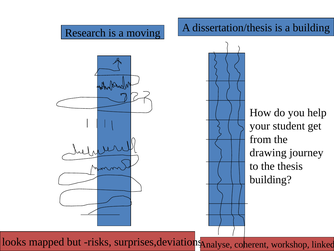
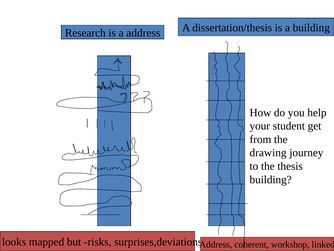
a moving: moving -> address (143, 33)
Analyse: Analyse -> Address (216, 244)
